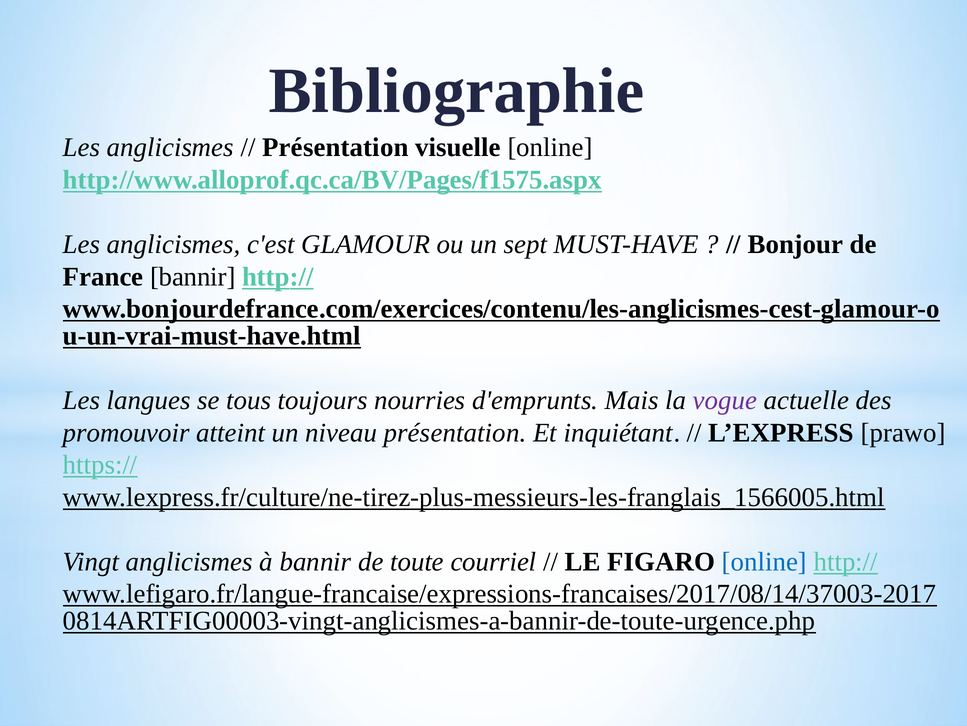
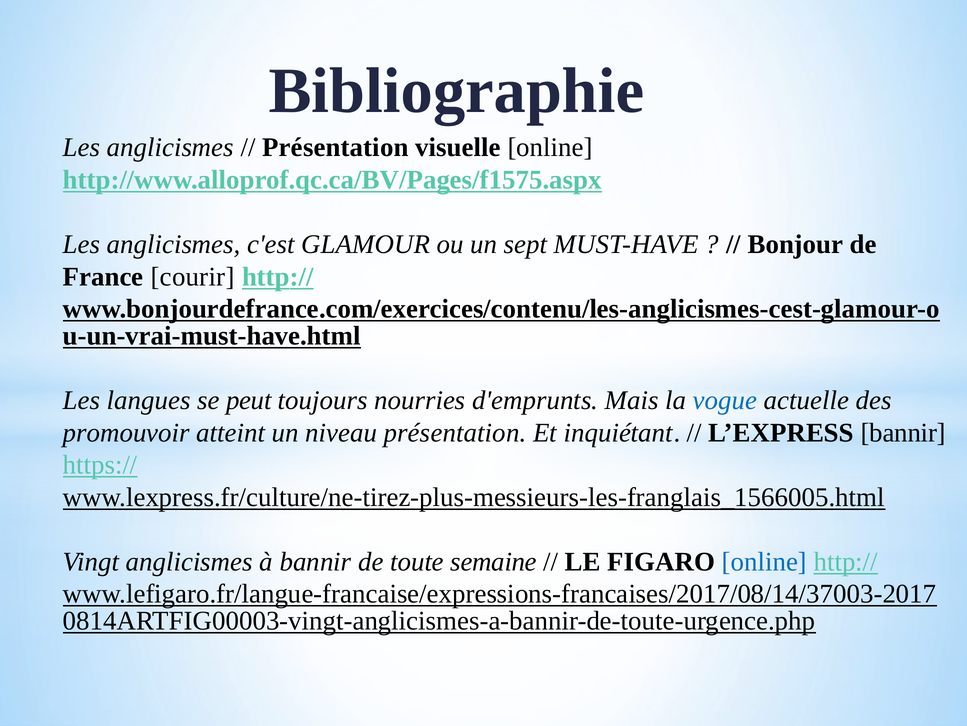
France bannir: bannir -> courir (193, 276)
tous: tous -> peut (249, 400)
vogue colour: purple -> blue (725, 400)
L’EXPRESS prawo: prawo -> bannir (903, 432)
courriel: courriel -> semaine (494, 561)
